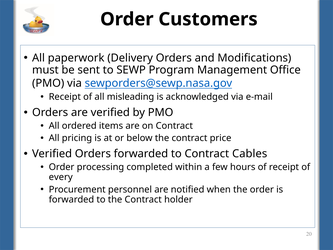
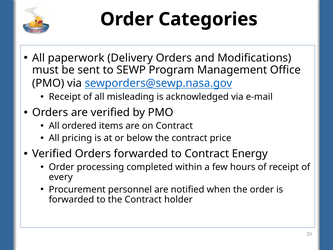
Customers: Customers -> Categories (208, 19)
Cables: Cables -> Energy (250, 154)
